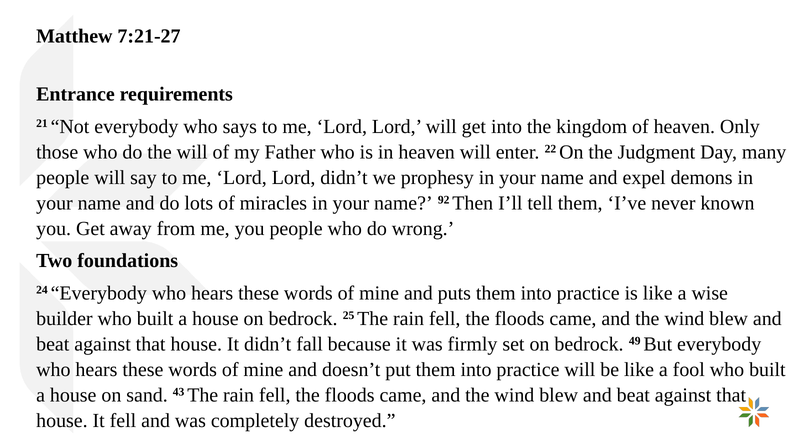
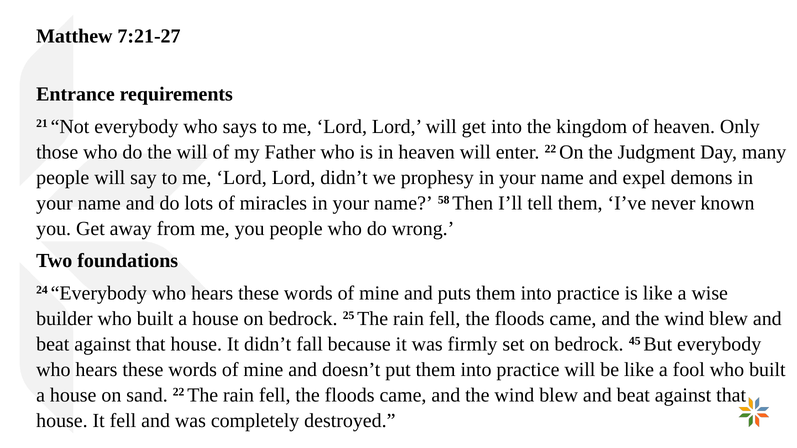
92: 92 -> 58 (444, 200)
49: 49 -> 45 (635, 341)
sand 43: 43 -> 22 (179, 392)
